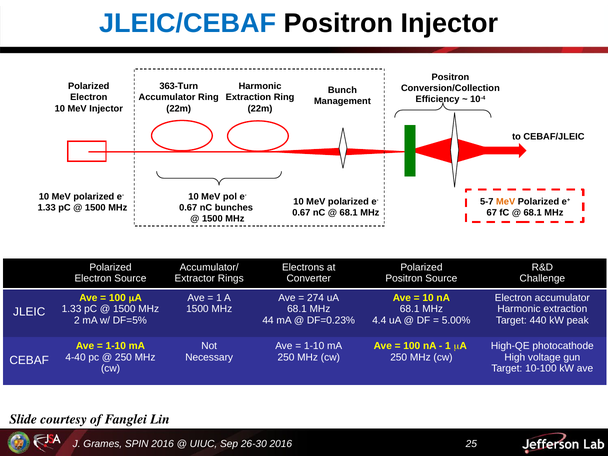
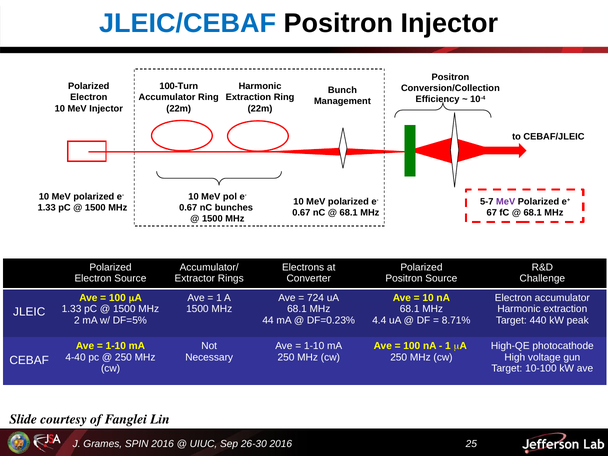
363-Turn: 363-Turn -> 100-Turn (179, 86)
MeV colour: orange -> purple (506, 202)
274: 274 -> 724 (315, 298)
5.00%: 5.00% -> 8.71% (456, 320)
